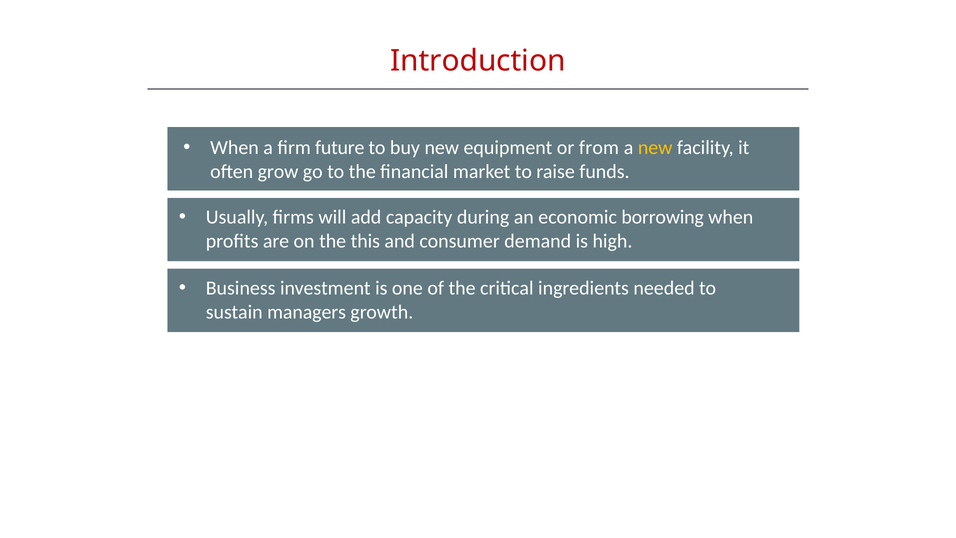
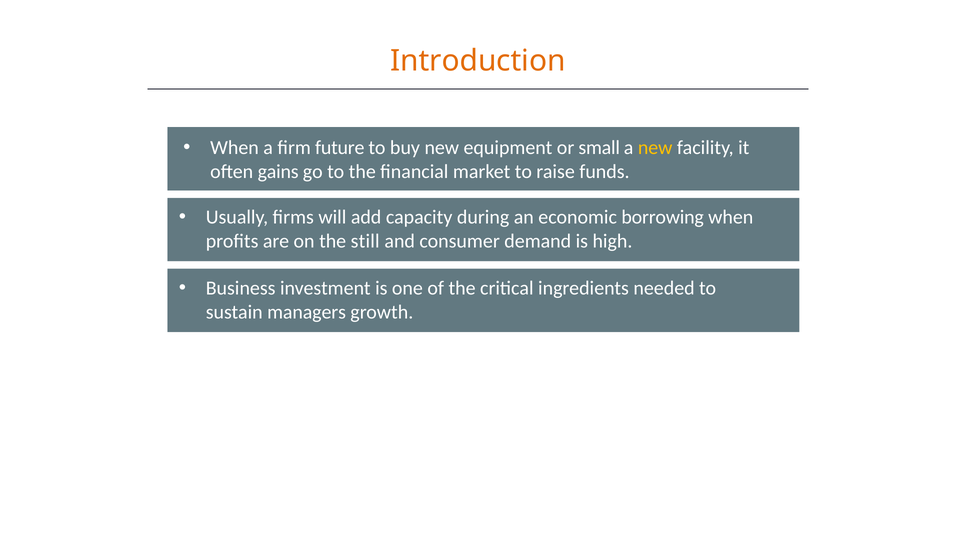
Introduction colour: red -> orange (478, 61)
from: from -> small (599, 148)
grow: grow -> gains (278, 172)
this: this -> still (365, 241)
